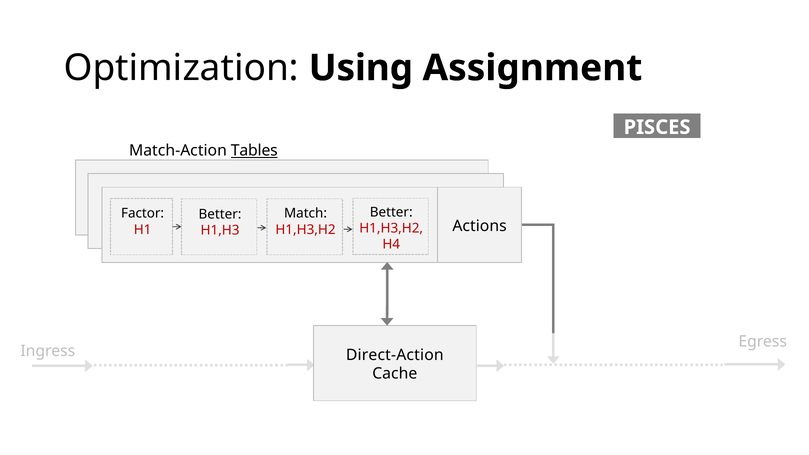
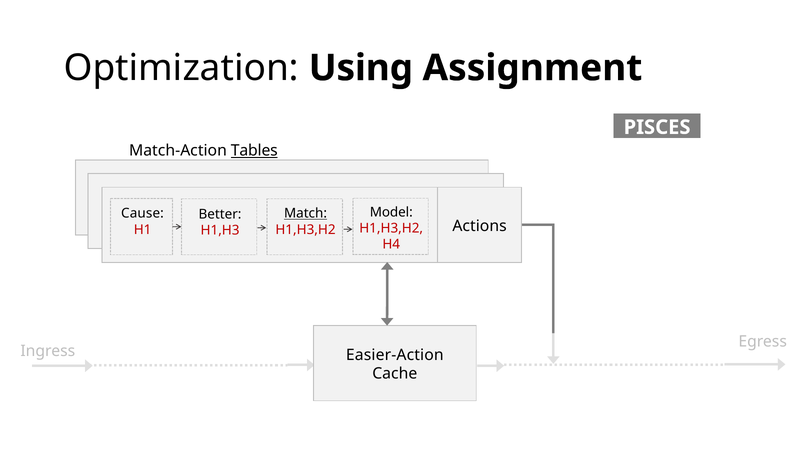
Better: Better -> Model (391, 212)
Factor: Factor -> Cause (142, 213)
Match underline: none -> present (306, 213)
Direct-Action: Direct-Action -> Easier-Action (395, 355)
